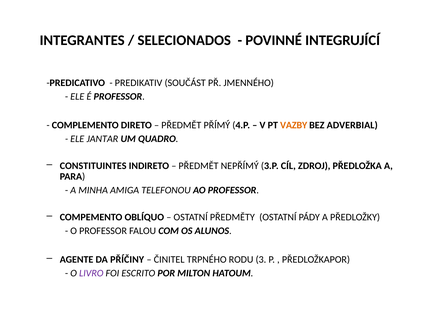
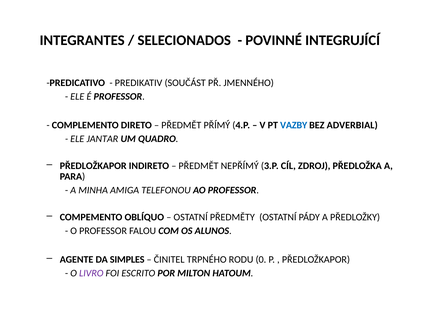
VAZBY colour: orange -> blue (294, 125)
CONSTITUINTES: CONSTITUINTES -> PŘEDLOŽKAPOR (93, 166)
PŘÍČINY: PŘÍČINY -> SIMPLES (127, 260)
3: 3 -> 0 (261, 260)
